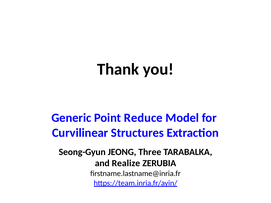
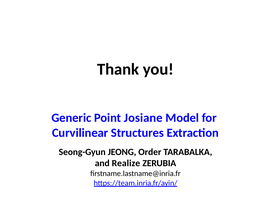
Reduce: Reduce -> Josiane (143, 118)
Three: Three -> Order (150, 152)
